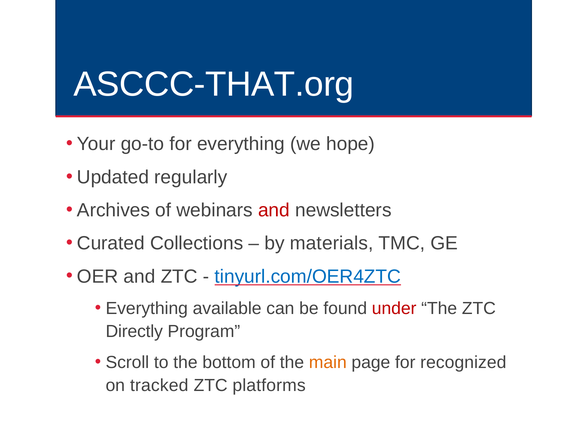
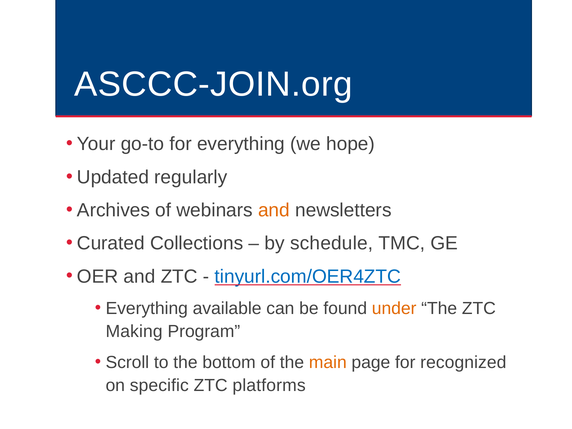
ASCCC-THAT.org: ASCCC-THAT.org -> ASCCC-JOIN.org (213, 84)
and colour: red -> orange (274, 210)
materials: materials -> schedule (332, 243)
under colour: red -> orange (394, 308)
Directly: Directly -> Making (134, 331)
tracked: tracked -> specific (159, 385)
